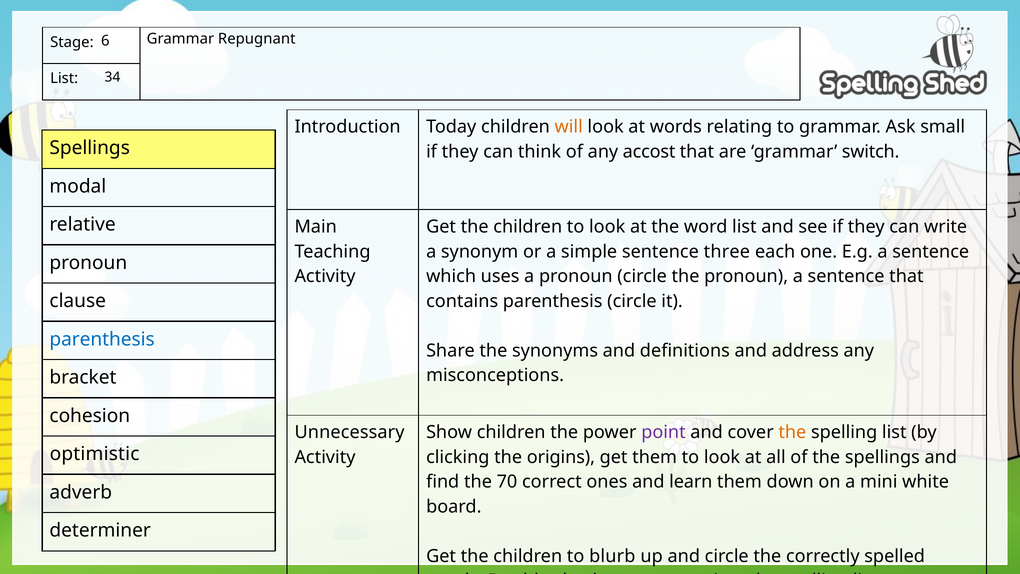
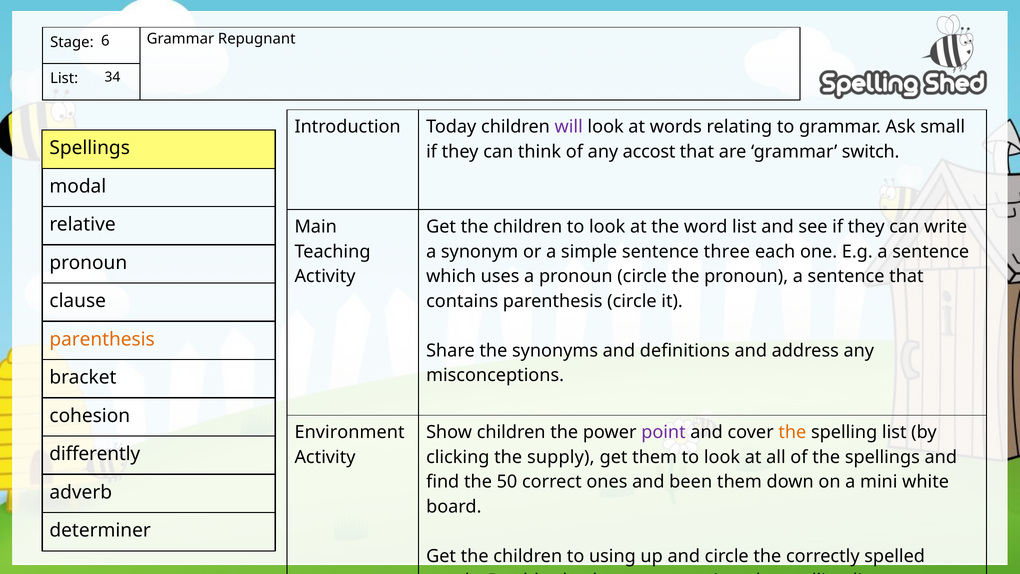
will colour: orange -> purple (569, 127)
parenthesis colour: blue -> orange (102, 339)
Unnecessary: Unnecessary -> Environment (350, 432)
optimistic: optimistic -> differently (95, 454)
origins: origins -> supply (561, 457)
70: 70 -> 50 (507, 482)
learn: learn -> been (691, 482)
blurb: blurb -> using (612, 556)
